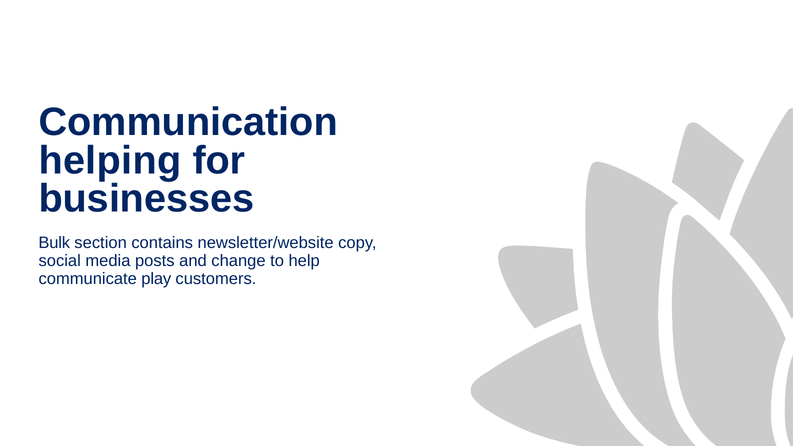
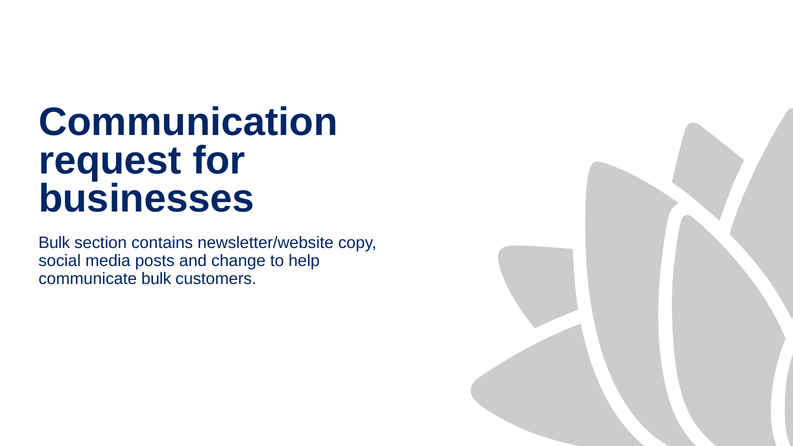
helping: helping -> request (110, 160)
communicate play: play -> bulk (156, 279)
